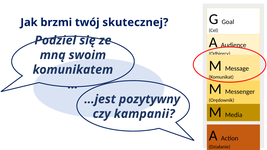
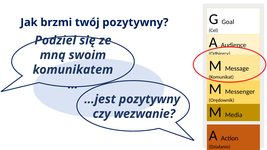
twój skutecznej: skutecznej -> pozytywny (135, 22)
kampanii: kampanii -> wezwanie (144, 114)
